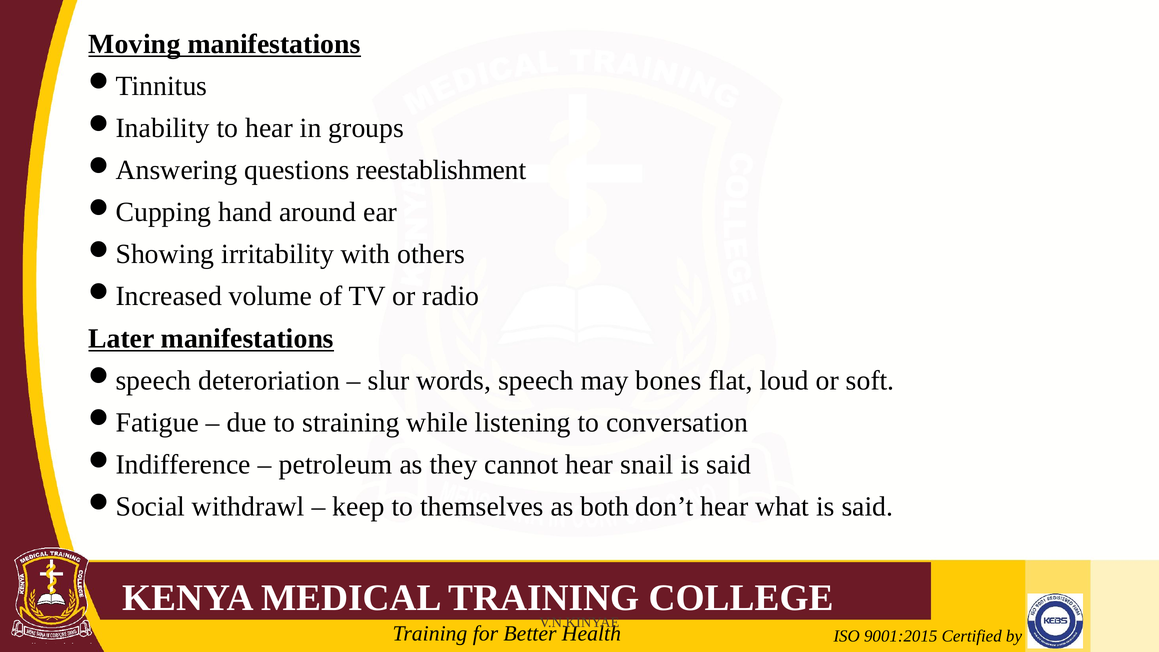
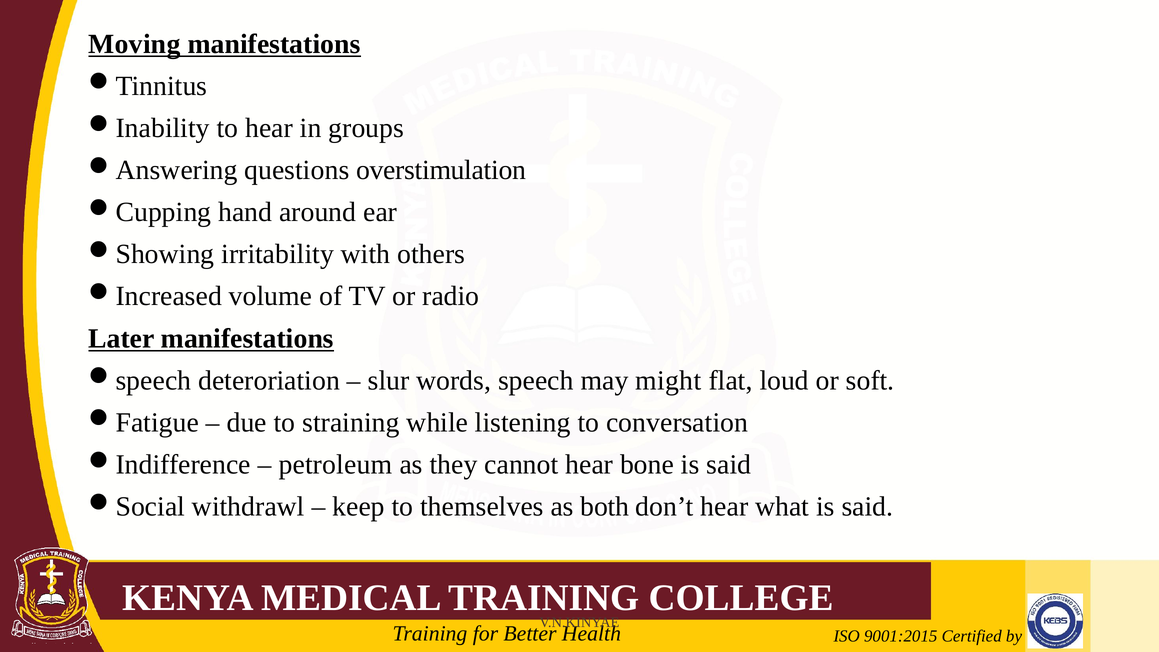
reestablishment: reestablishment -> overstimulation (441, 170)
bones: bones -> might (668, 380)
snail: snail -> bone (647, 465)
